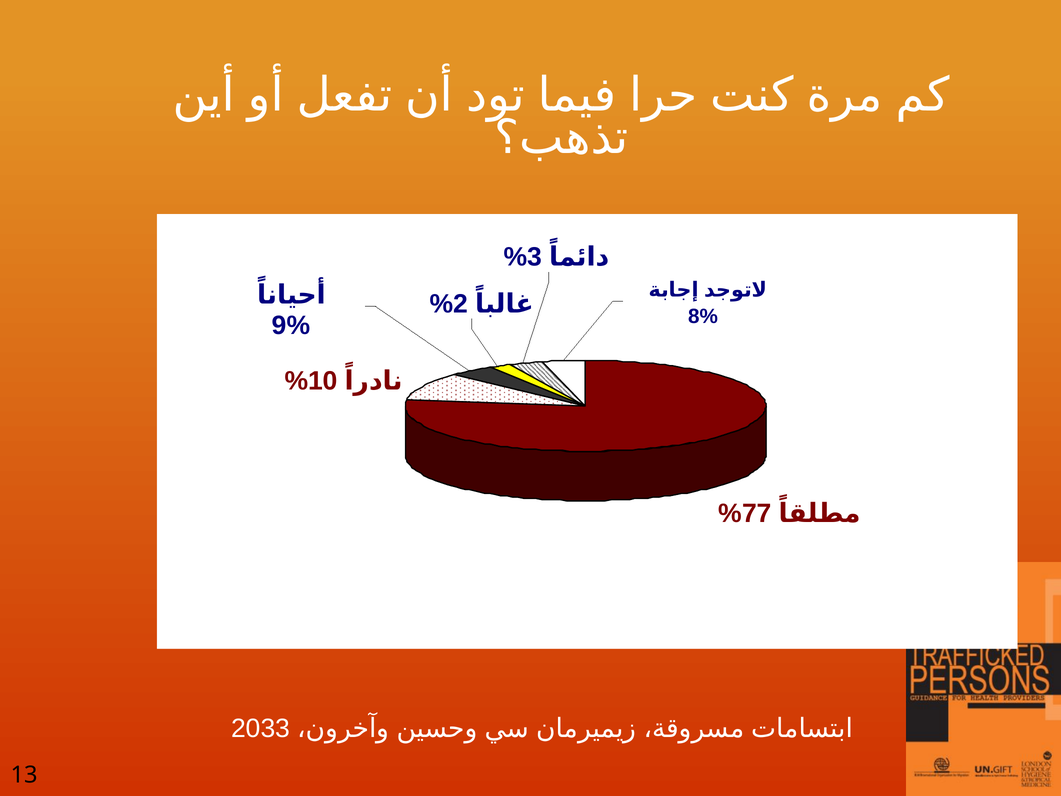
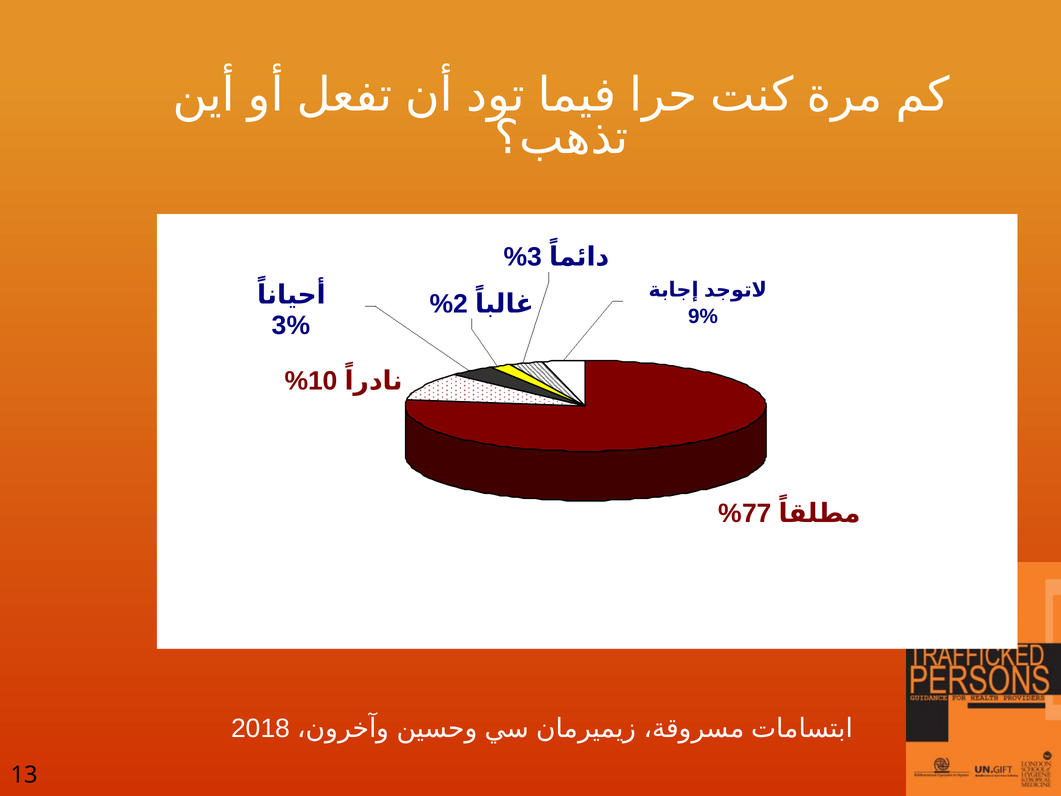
8%: 8% -> 9% (703, 316)
9%: 9% -> 3% (291, 325)
2033: 2033 -> 2018 (261, 728)
